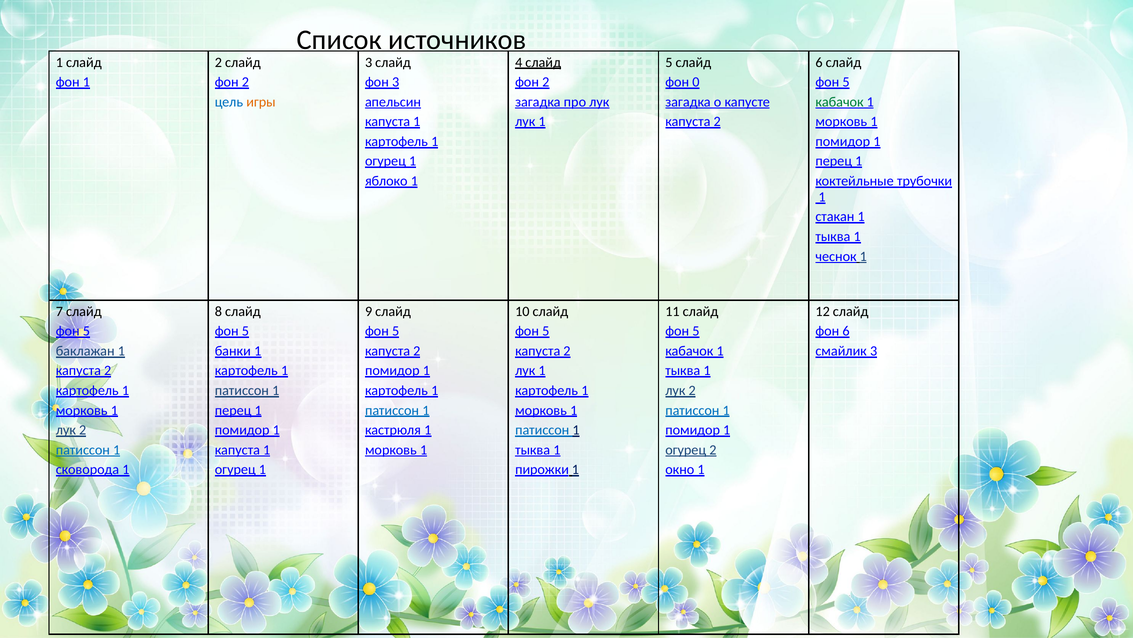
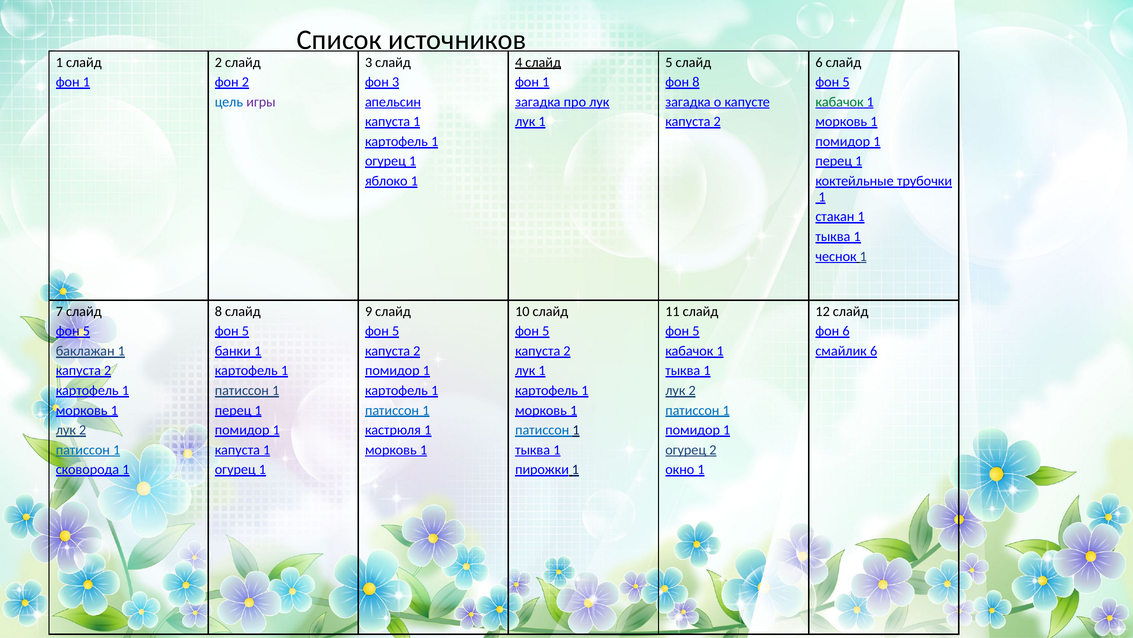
2: 2 -> 1 (546, 82)
фон 0: 0 -> 8 (696, 82)
игры colour: orange -> purple (261, 102)
смайлик 3: 3 -> 6 (874, 351)
